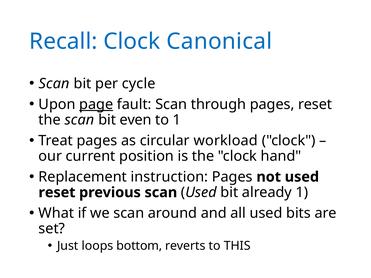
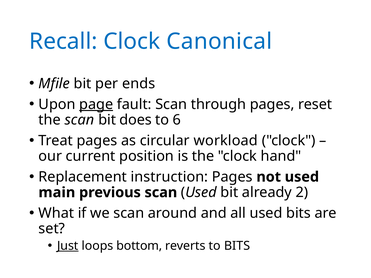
Scan: Scan -> Mfile (54, 84)
cycle: cycle -> ends (139, 84)
even: even -> does (136, 120)
to 1: 1 -> 6 (177, 120)
reset: reset -> main (57, 193)
already 1: 1 -> 2 (302, 193)
Just underline: none -> present (68, 246)
to THIS: THIS -> BITS (237, 246)
